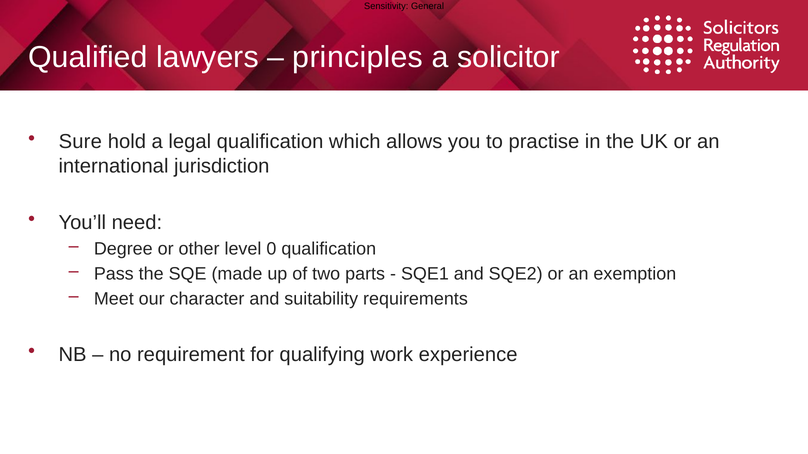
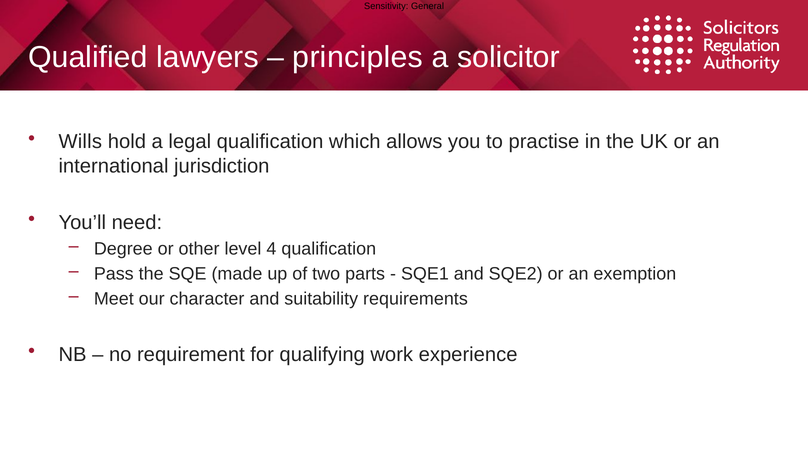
Sure: Sure -> Wills (80, 142)
0: 0 -> 4 (271, 249)
